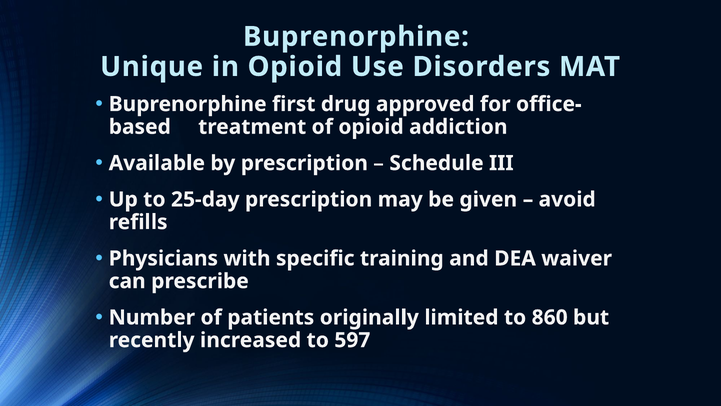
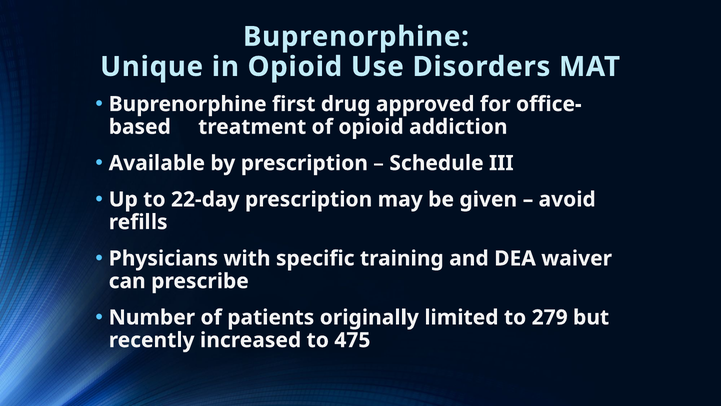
25-day: 25-day -> 22-day (205, 199)
860: 860 -> 279 (550, 317)
597: 597 -> 475 (352, 340)
